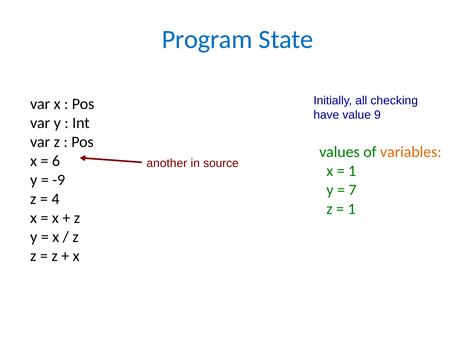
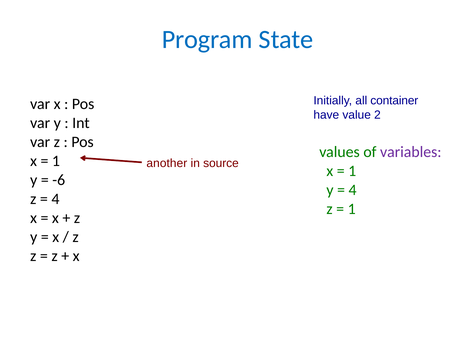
checking: checking -> container (394, 101)
9: 9 -> 2 (377, 115)
variables colour: orange -> purple (411, 152)
6: 6 -> 1 (56, 161)
-9: -9 -> -6 (59, 180)
7: 7 -> 4 (353, 190)
